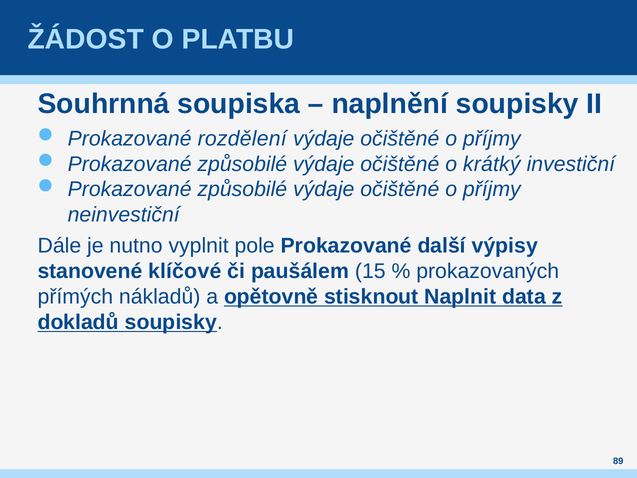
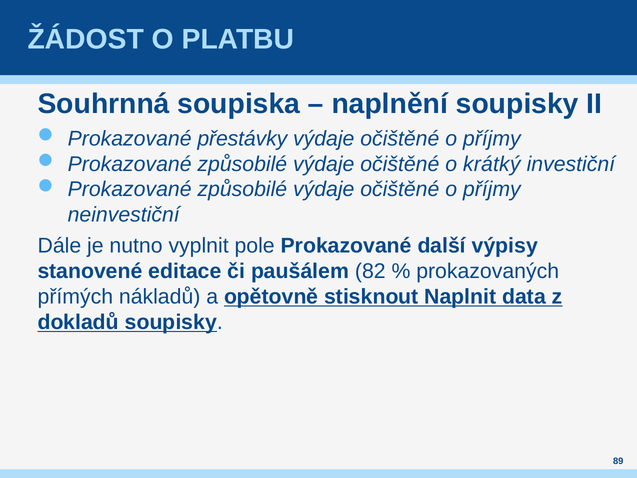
rozdělení: rozdělení -> přestávky (242, 138)
klíčové: klíčové -> editace (185, 271)
15: 15 -> 82 (370, 271)
